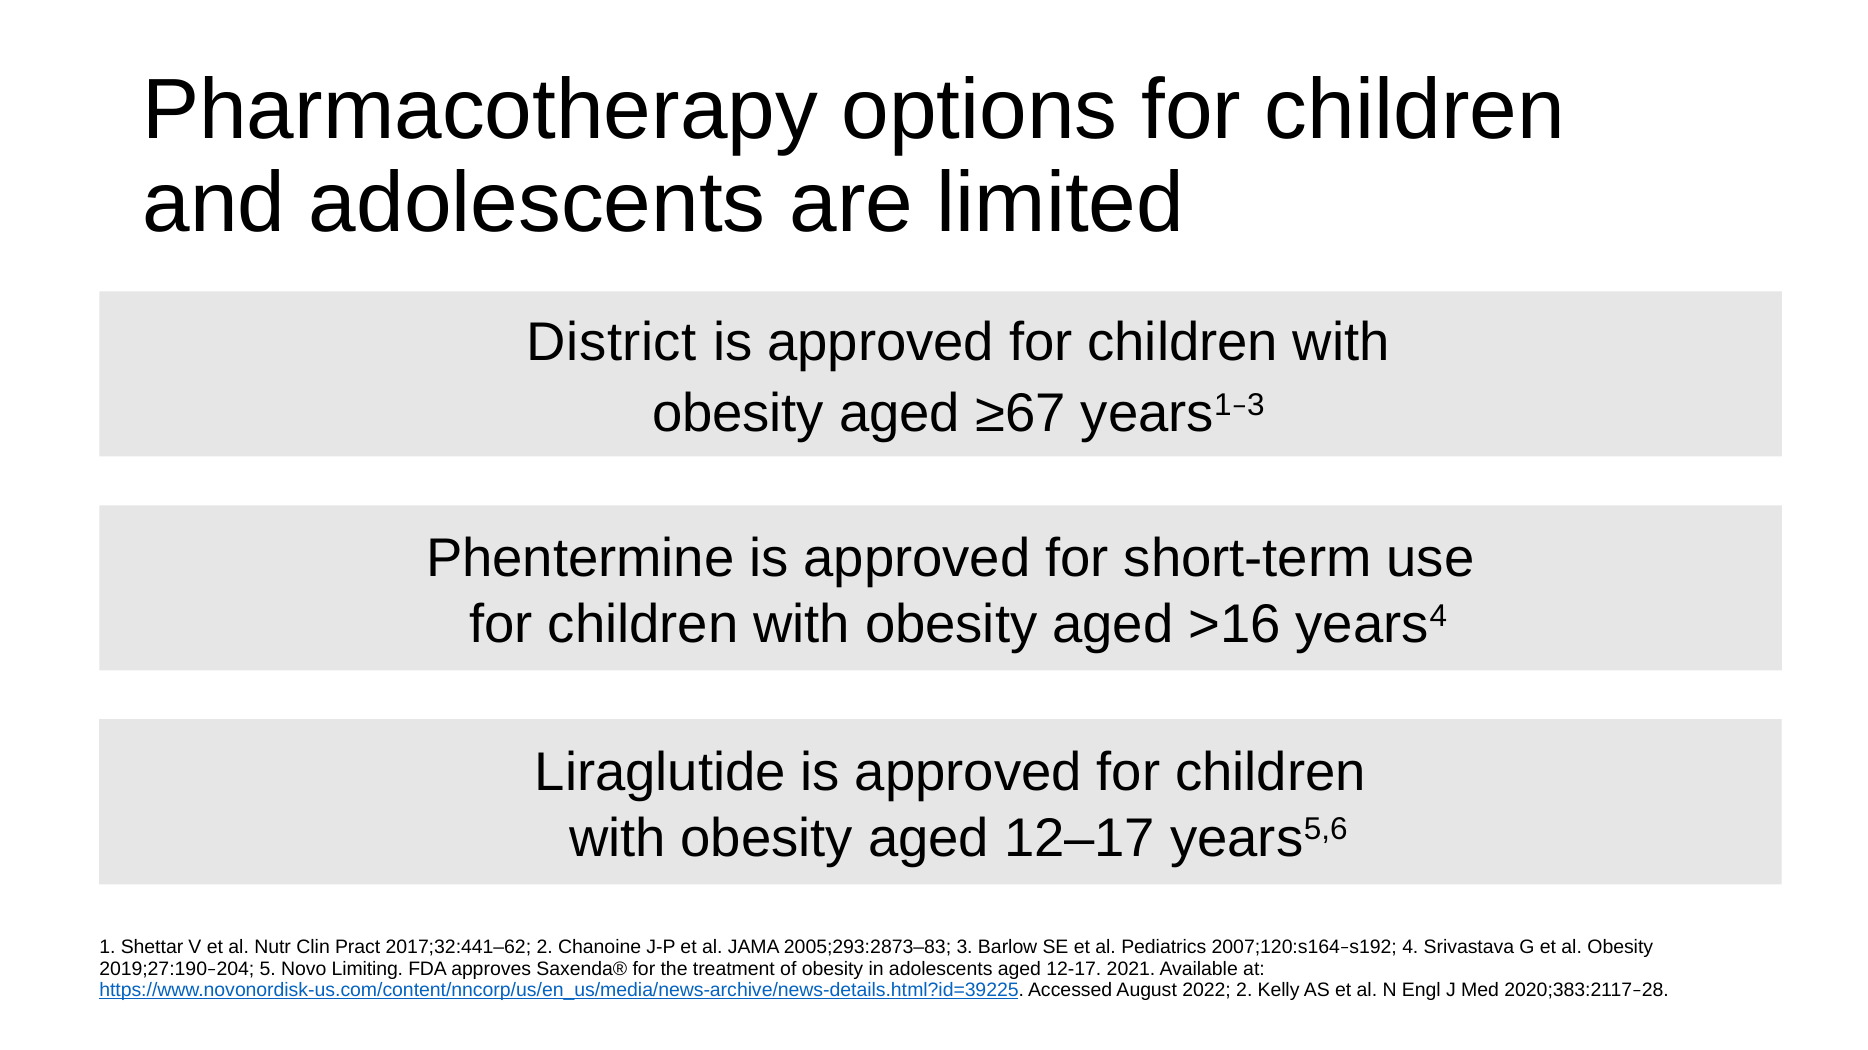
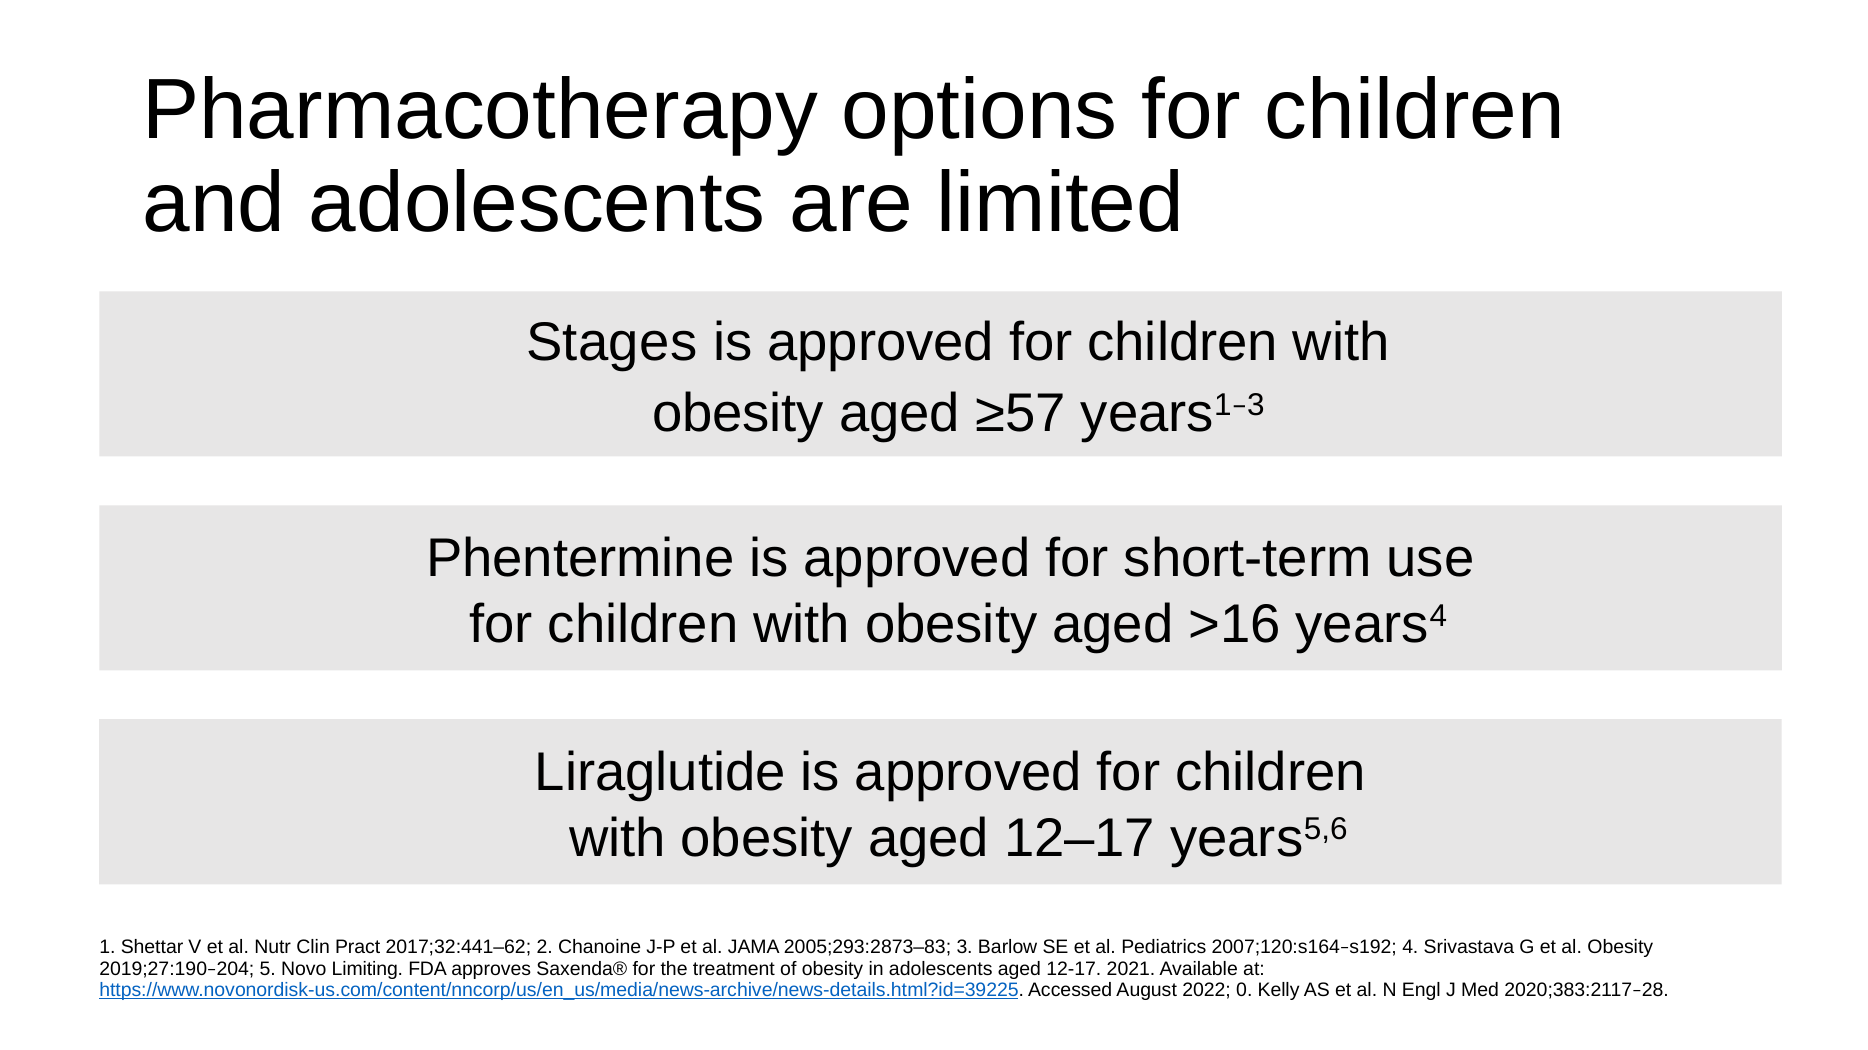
District: District -> Stages (612, 342)
≥67: ≥67 -> ≥57 (1021, 414)
2022 2: 2 -> 0 (1244, 990)
